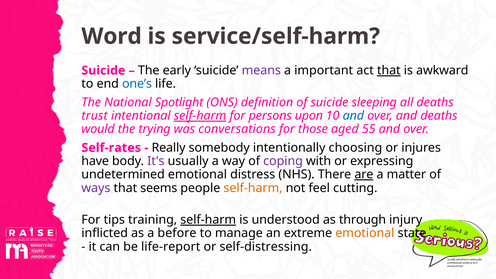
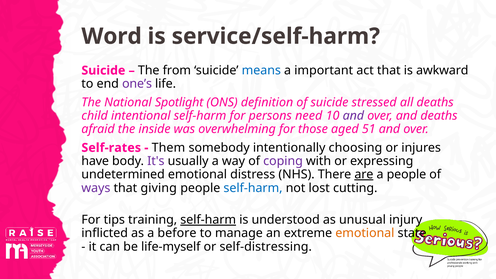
early: early -> from (177, 70)
means colour: purple -> blue (261, 70)
that underline: present -> none (389, 70)
one’s colour: blue -> purple (137, 84)
sleeping: sleeping -> stressed (374, 102)
trust: trust -> child (95, 116)
self-harm underline: present -> none (200, 116)
upon: upon -> need (309, 116)
and colour: blue -> purple (353, 116)
would: would -> afraid (98, 129)
trying: trying -> inside (155, 129)
conversations: conversations -> overwhelming (237, 129)
55: 55 -> 51 (369, 129)
Really: Really -> Them (168, 148)
a matter: matter -> people (406, 175)
seems: seems -> giving (159, 188)
self-harm colour: orange -> blue (253, 188)
feel: feel -> lost (319, 188)
through: through -> unusual (362, 220)
life-report: life-report -> life-myself (171, 247)
